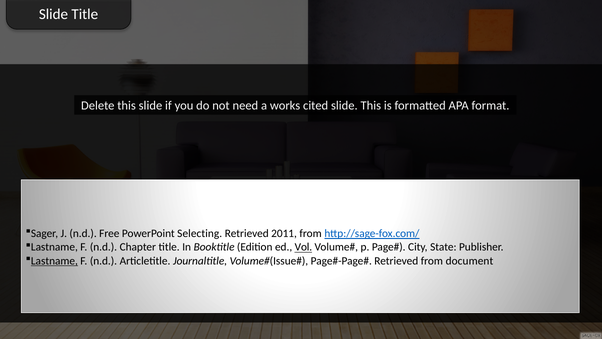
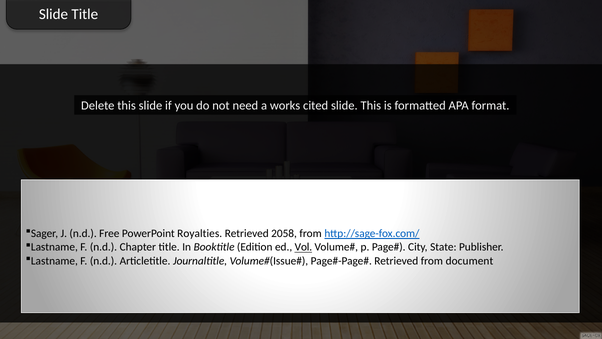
Selecting: Selecting -> Royalties (200, 233)
2011: 2011 -> 2058 (284, 233)
Lastname underline: present -> none (54, 261)
